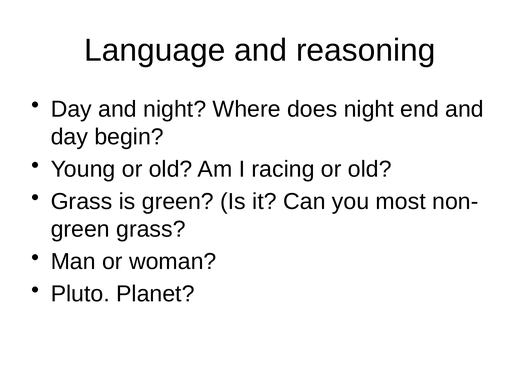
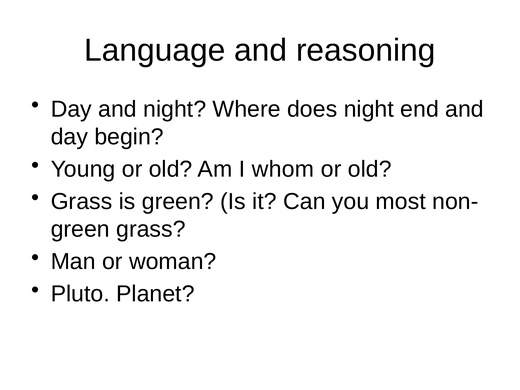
racing: racing -> whom (283, 169)
